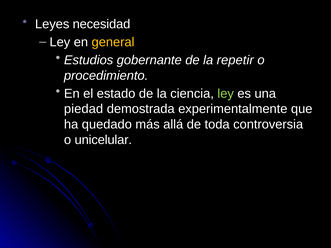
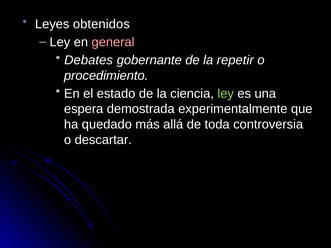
necesidad: necesidad -> obtenidos (101, 24)
general colour: yellow -> pink (113, 42)
Estudios: Estudios -> Debates (89, 60)
piedad: piedad -> espera (84, 109)
unicelular: unicelular -> descartar (103, 140)
